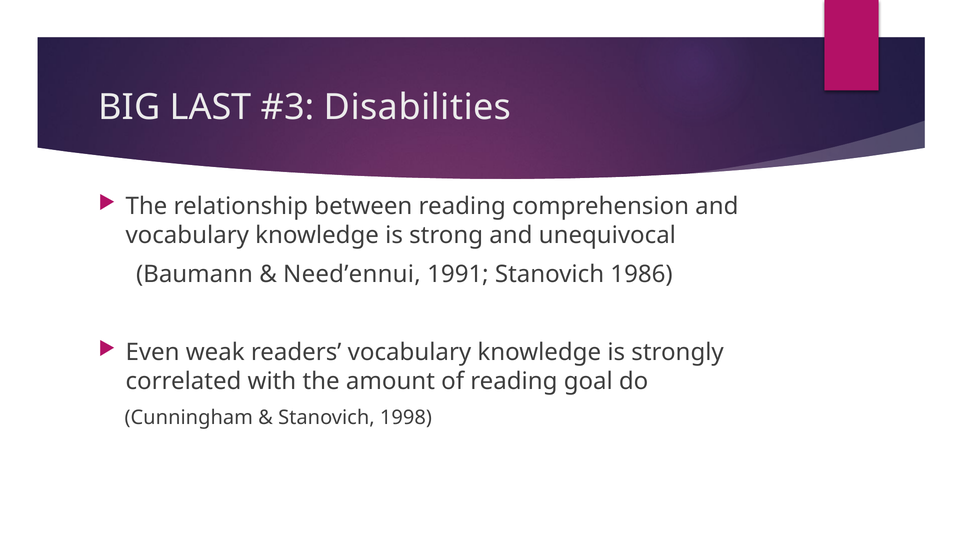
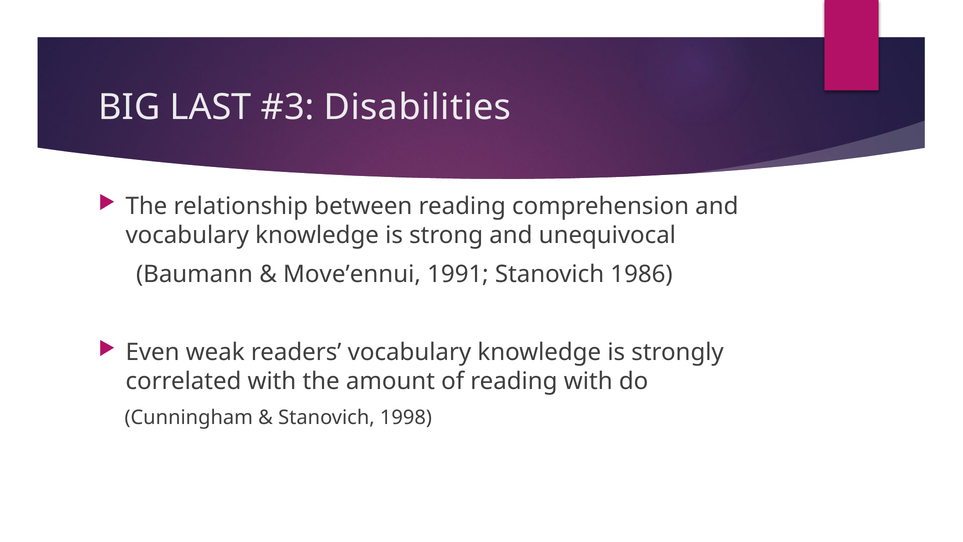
Need’ennui: Need’ennui -> Move’ennui (352, 274)
reading goal: goal -> with (588, 381)
